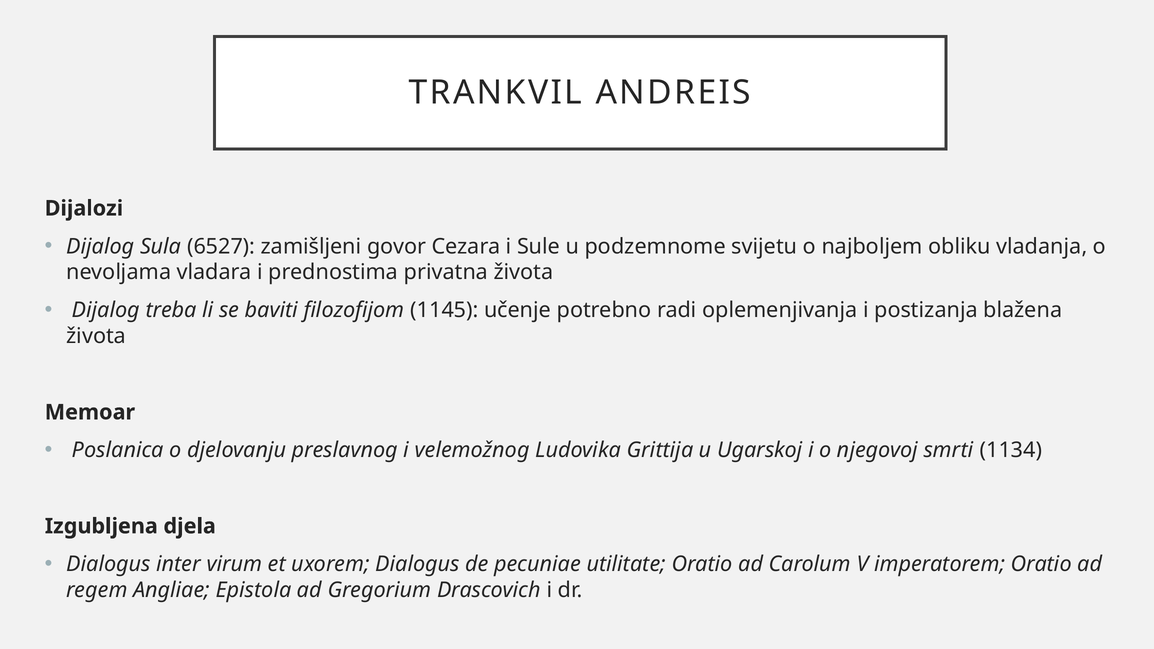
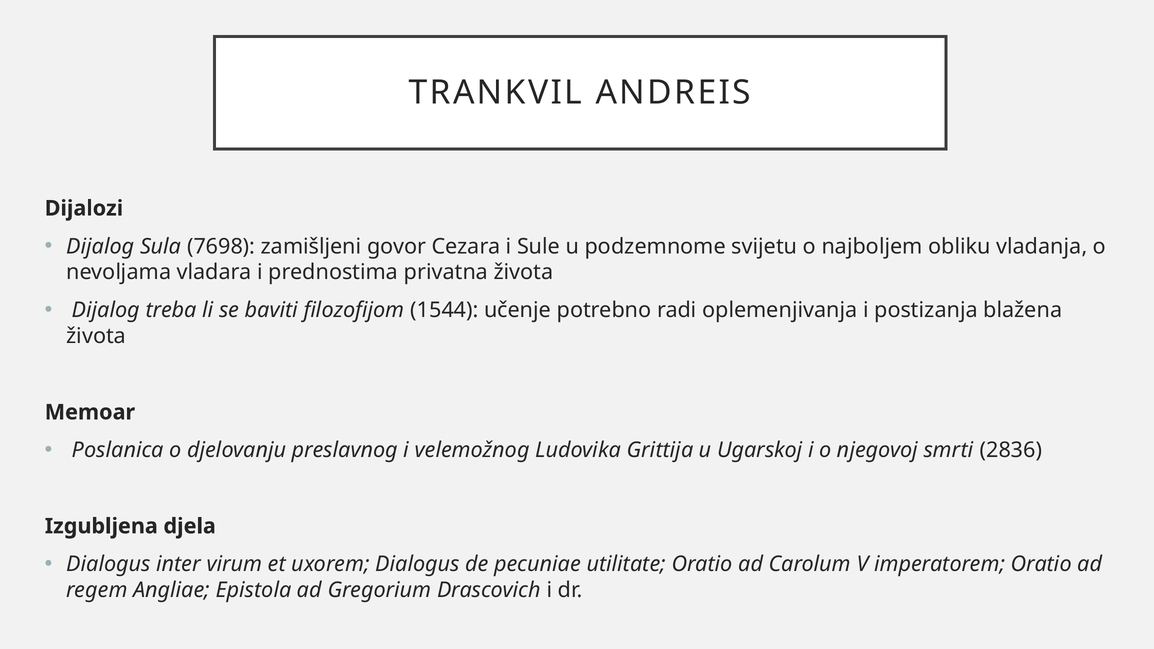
6527: 6527 -> 7698 (221, 246)
1145: 1145 -> 1544 (444, 310)
1134: 1134 -> 2836 (1011, 450)
